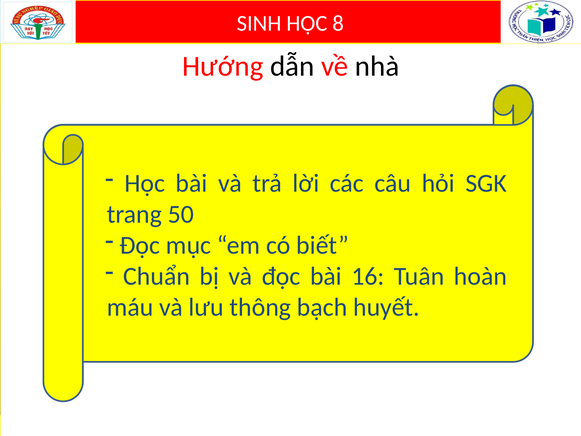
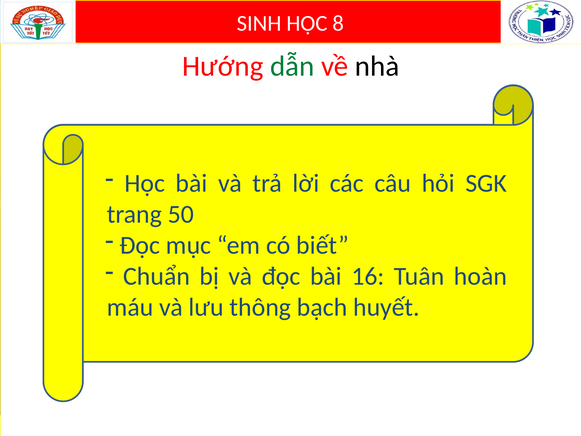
dẫn colour: black -> green (292, 66)
